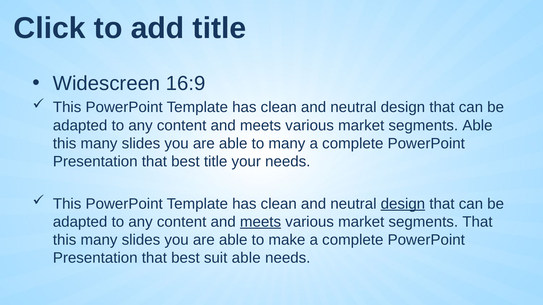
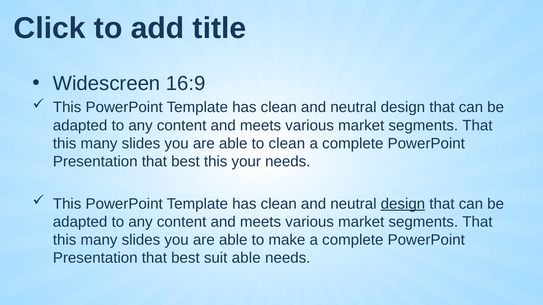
Able: Able -> That (477, 126)
to many: many -> clean (287, 144)
best title: title -> this (216, 162)
meets underline: present -> none (261, 222)
